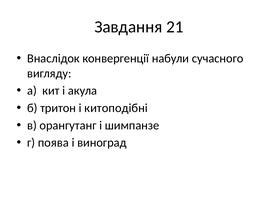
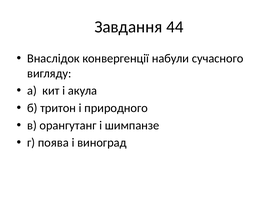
21: 21 -> 44 (175, 27)
китоподібні: китоподібні -> природного (116, 108)
